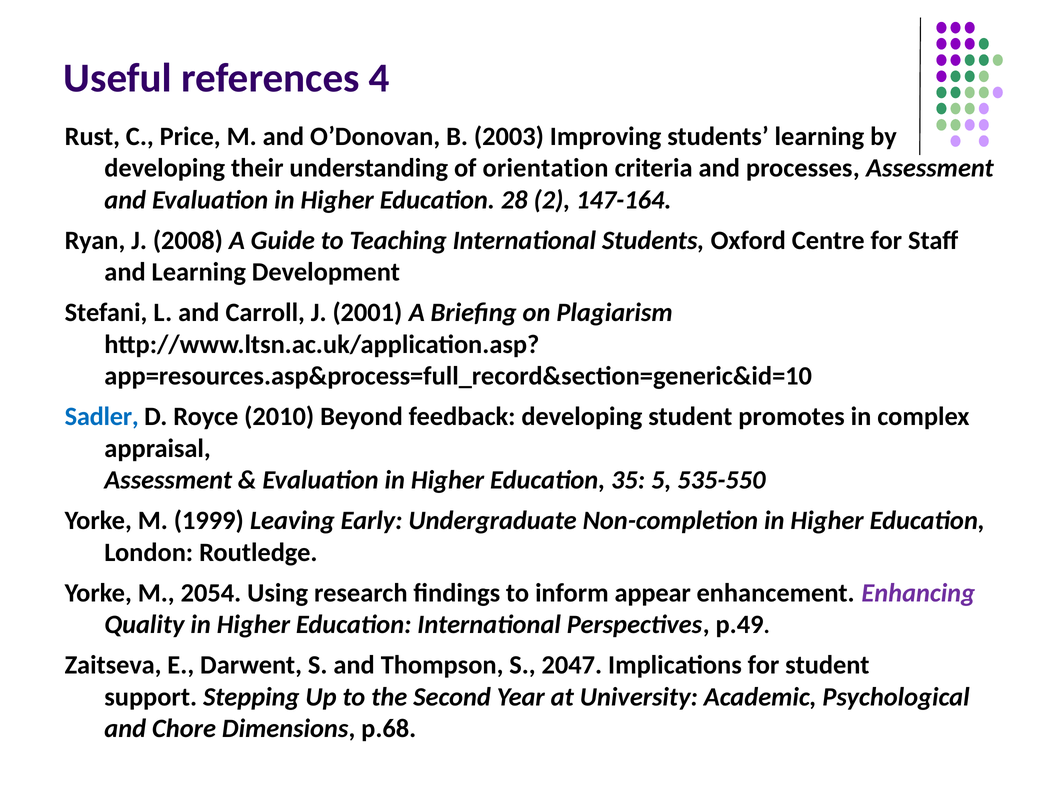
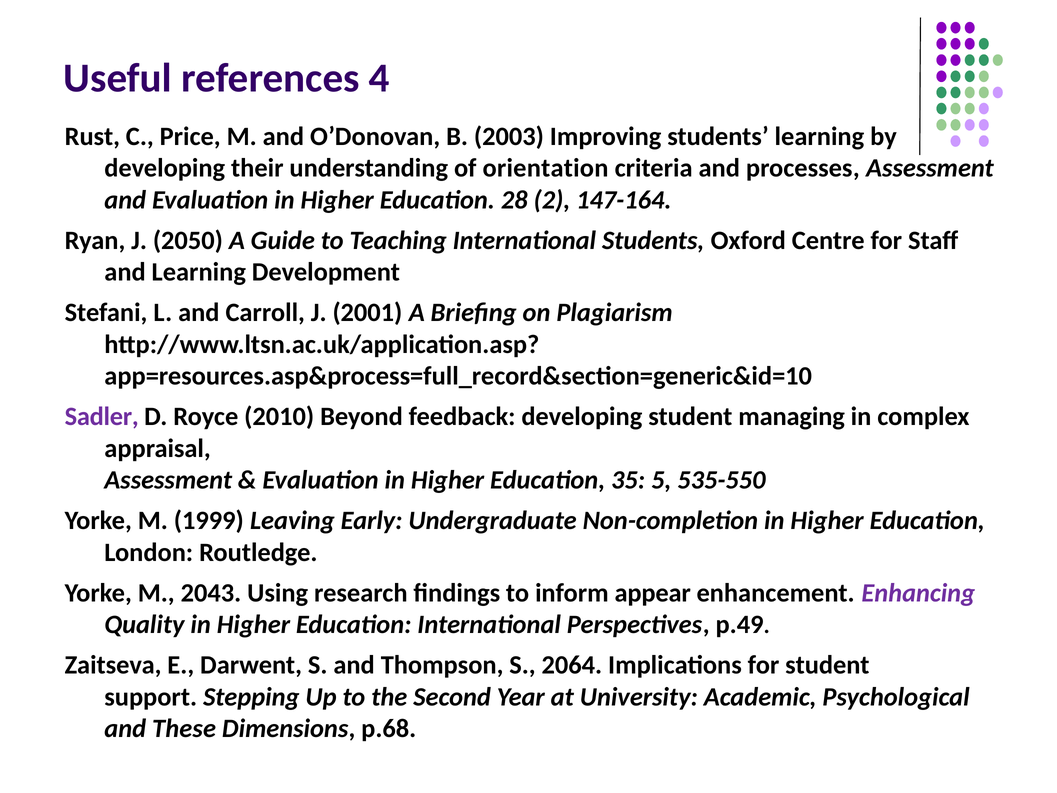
2008: 2008 -> 2050 (188, 240)
Sadler colour: blue -> purple (102, 416)
promotes: promotes -> managing (792, 416)
2054: 2054 -> 2043 (211, 593)
2047: 2047 -> 2064 (572, 665)
Chore: Chore -> These (184, 728)
